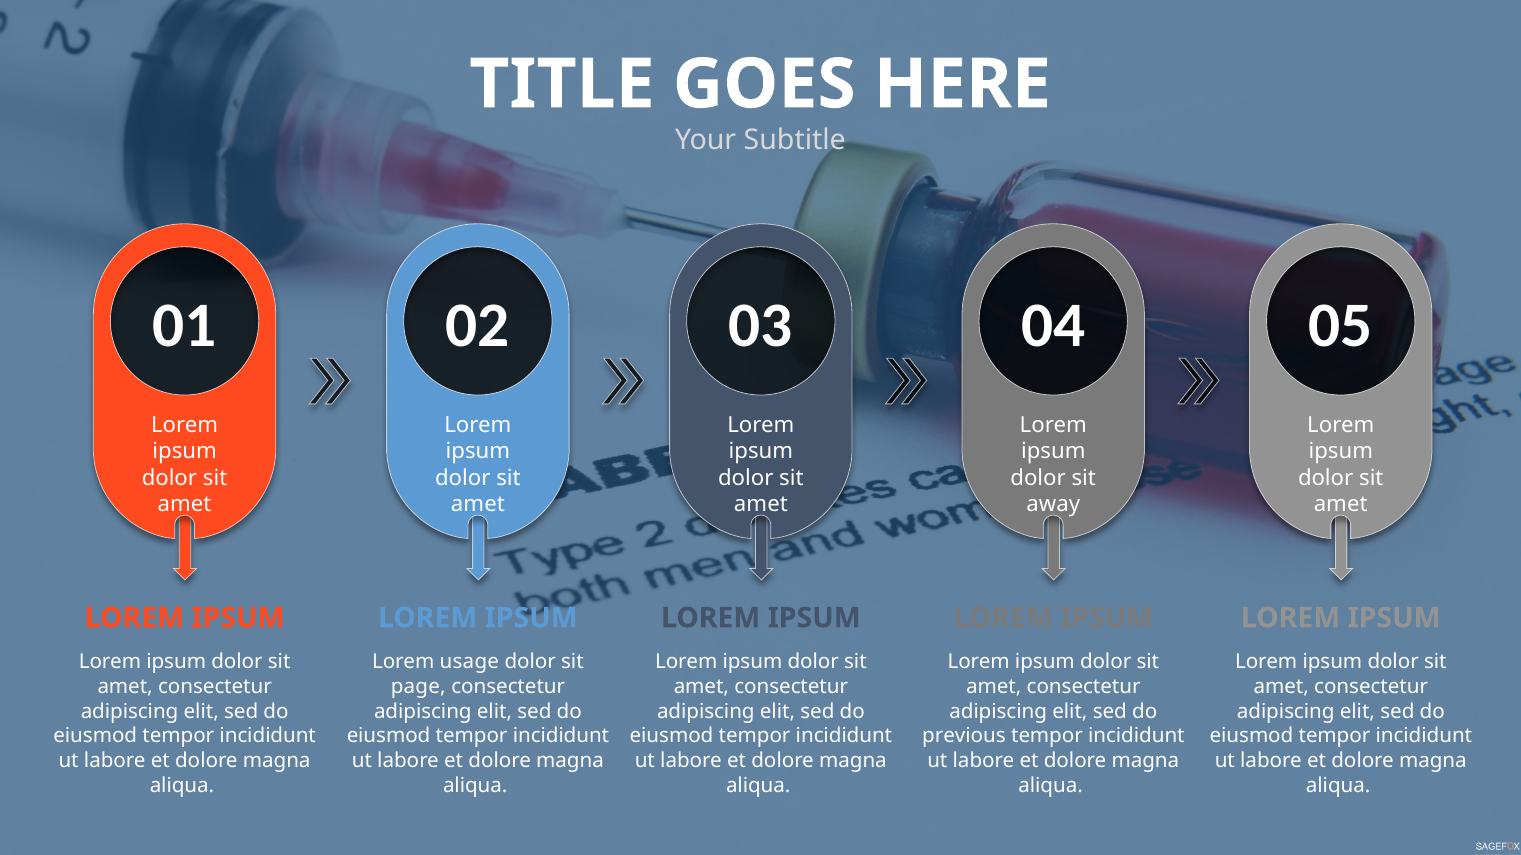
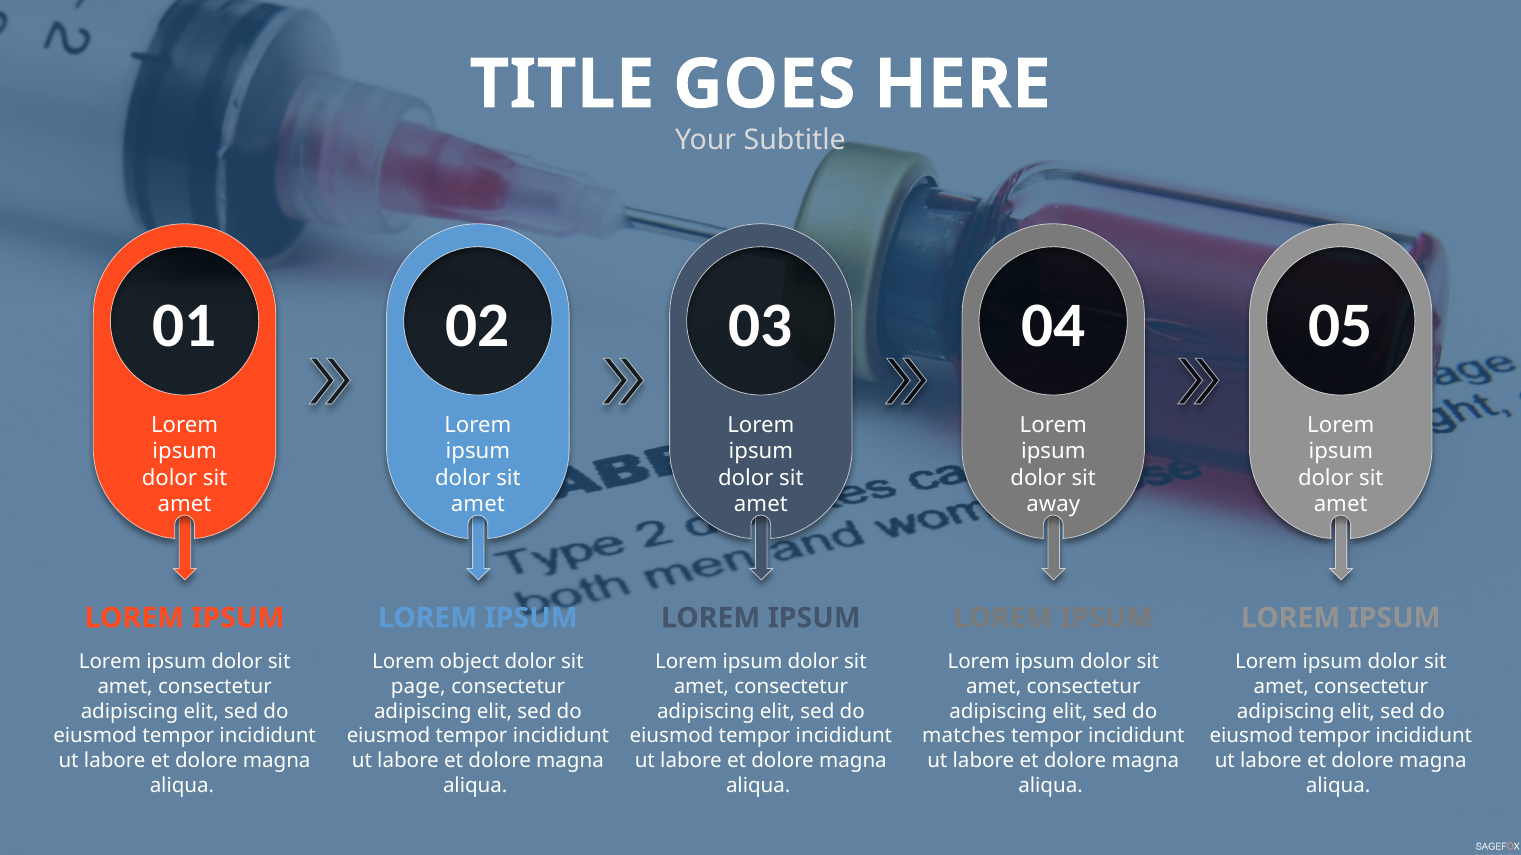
usage: usage -> object (469, 662)
previous: previous -> matches (964, 737)
